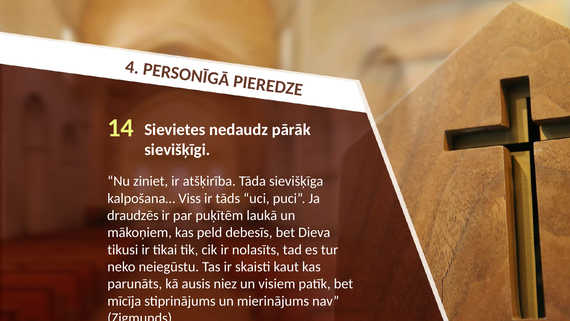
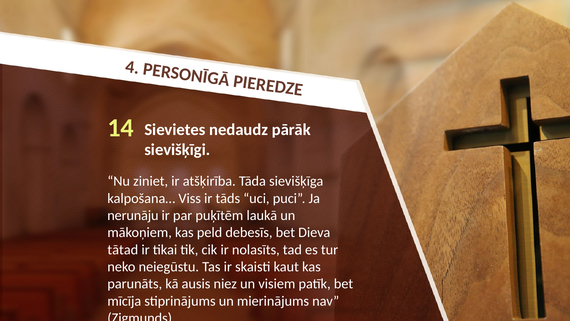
draudzēs: draudzēs -> nerunāju (133, 215)
tikusi: tikusi -> tātad (123, 249)
